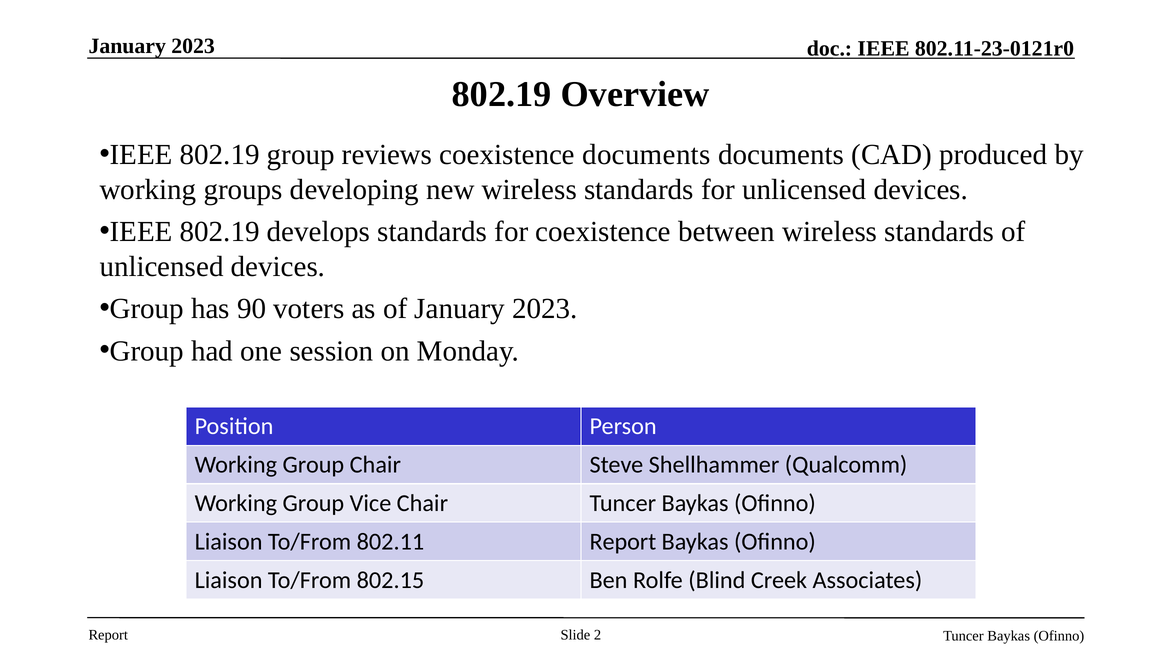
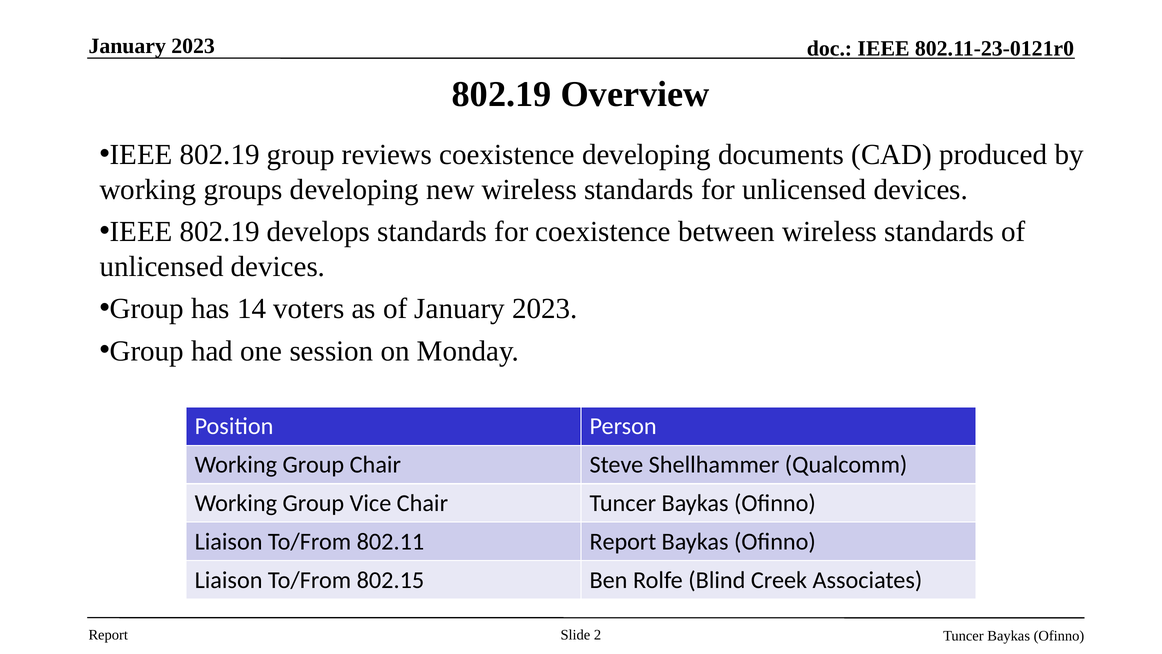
coexistence documents: documents -> developing (647, 155)
90: 90 -> 14 (252, 309)
